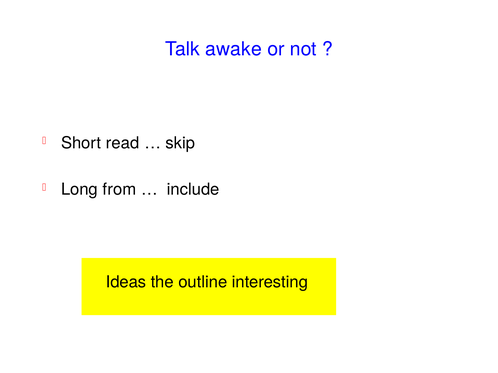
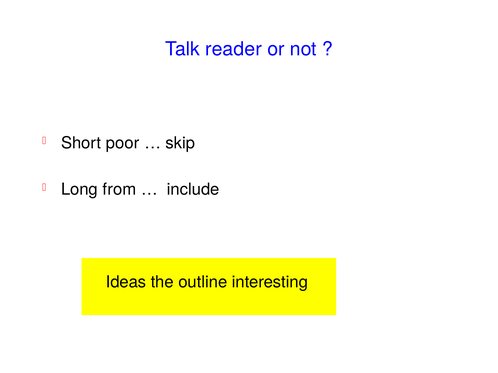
awake: awake -> reader (233, 49)
read: read -> poor (123, 143)
